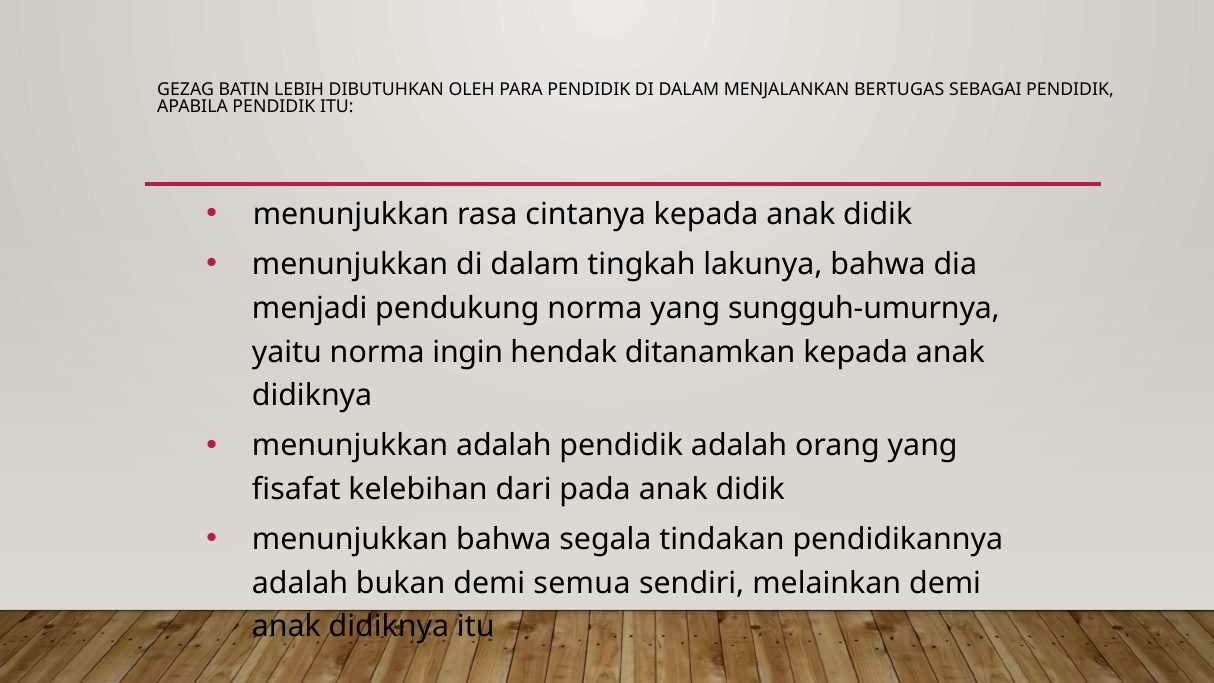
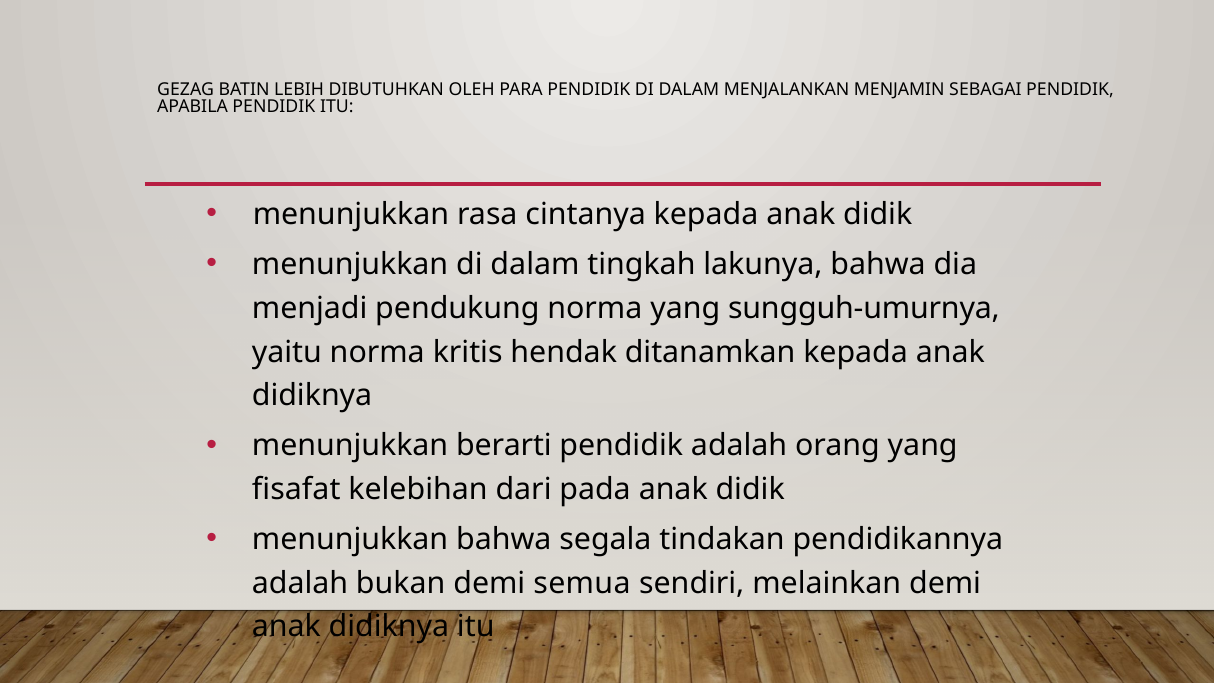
BERTUGAS: BERTUGAS -> MENJAMIN (899, 90)
ingin: ingin -> kritis (468, 352)
menunjukkan adalah: adalah -> berarti (504, 446)
